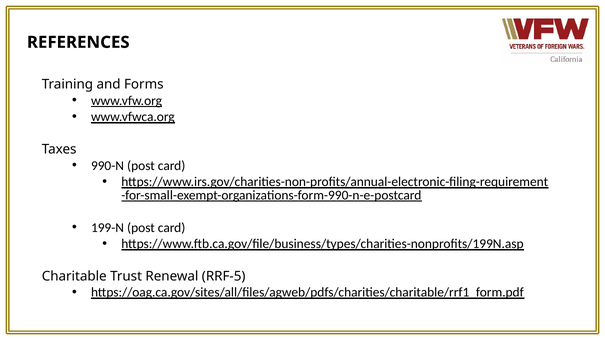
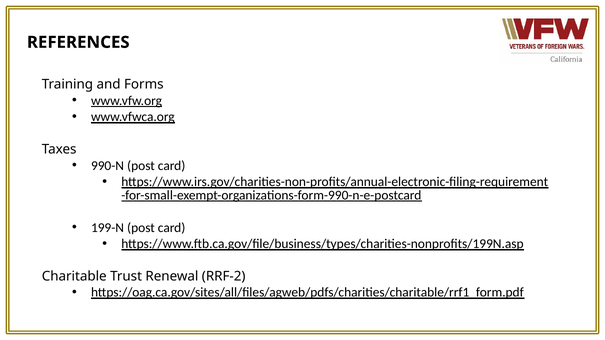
RRF-5: RRF-5 -> RRF-2 (224, 277)
